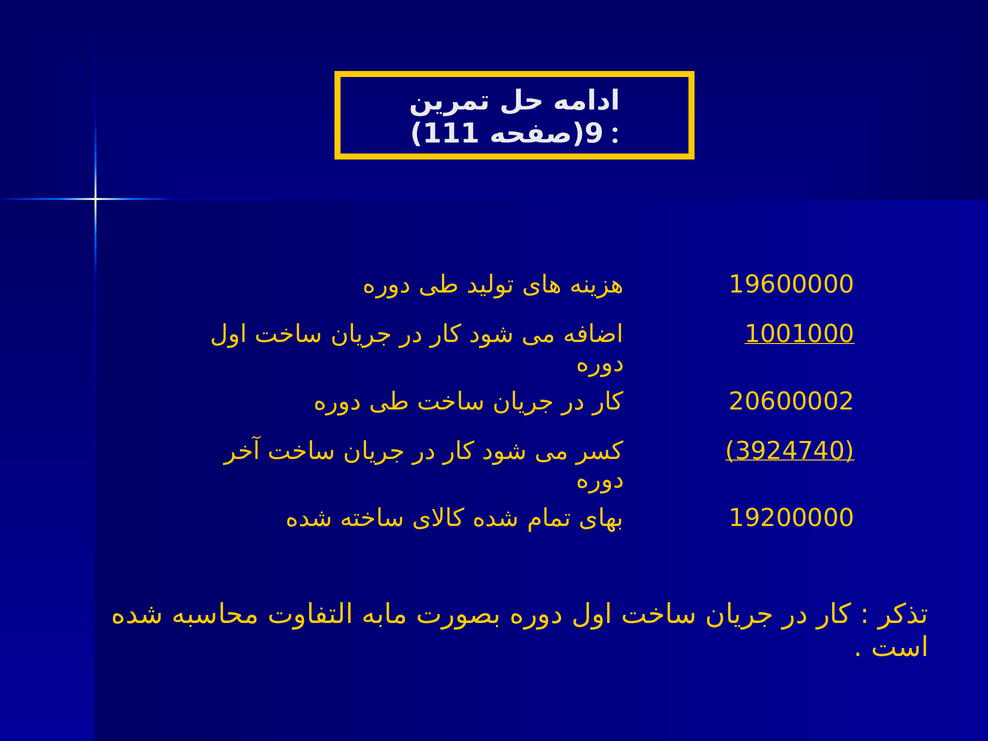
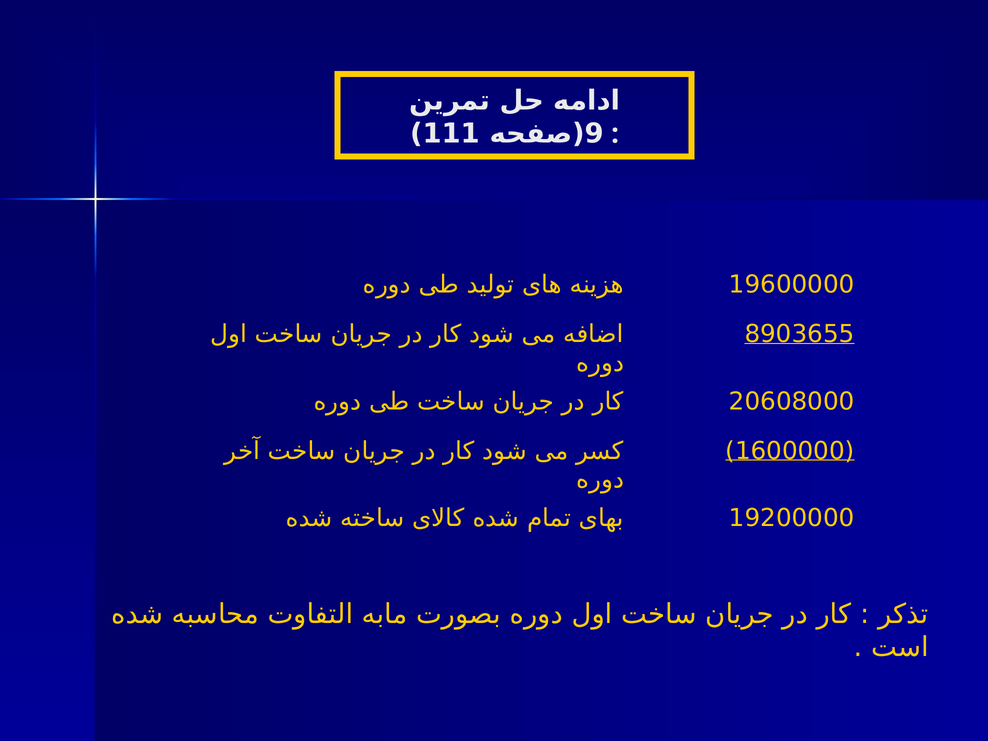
1001000: 1001000 -> 8903655 (800, 334)
20600002: 20600002 -> 20608000 (792, 401)
3924740: 3924740 -> 1600000 (790, 451)
